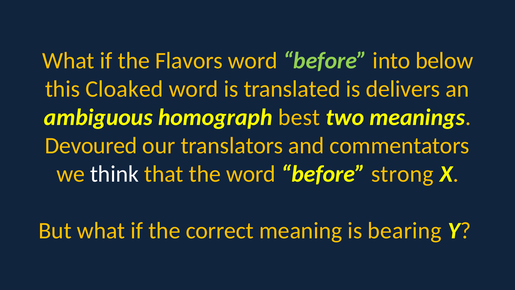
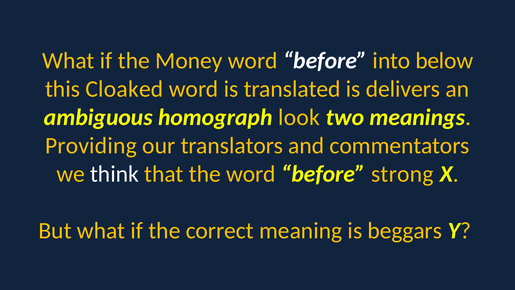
Flavors: Flavors -> Money (189, 61)
before colour: light green -> white (325, 61)
best: best -> look (299, 117)
Devoured: Devoured -> Providing (91, 145)
bearing: bearing -> beggars (405, 230)
